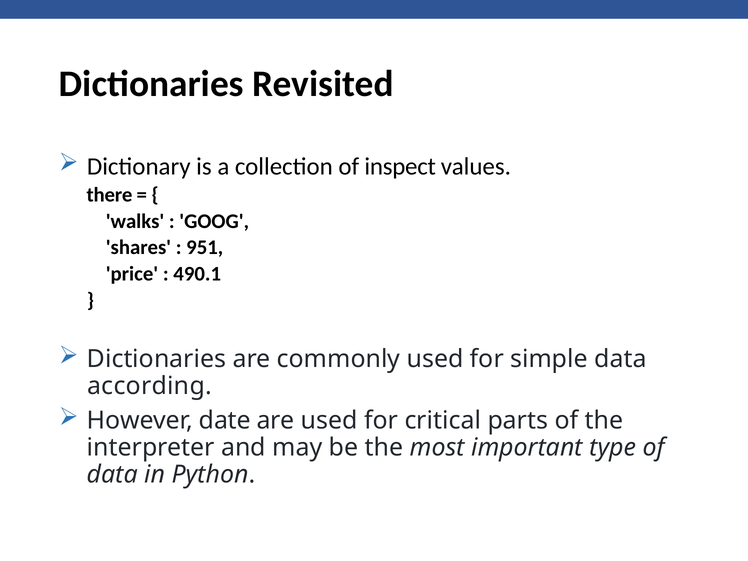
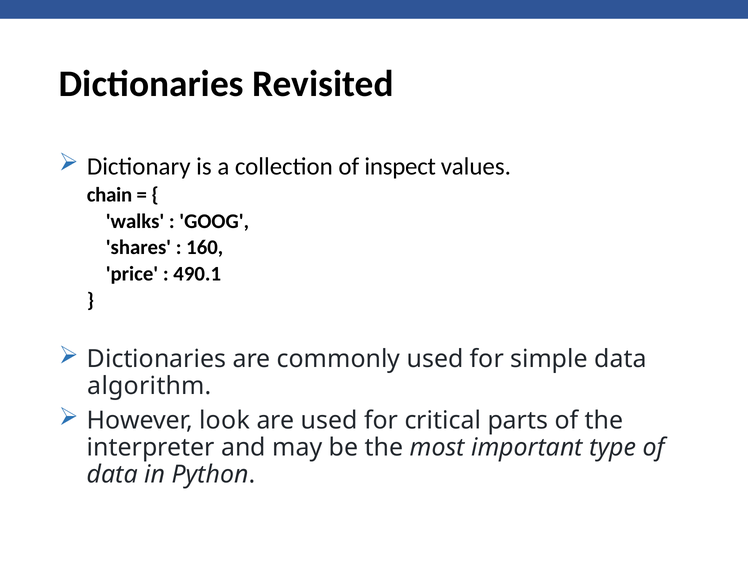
there: there -> chain (110, 195)
951: 951 -> 160 (205, 248)
according: according -> algorithm (150, 386)
date: date -> look (225, 421)
